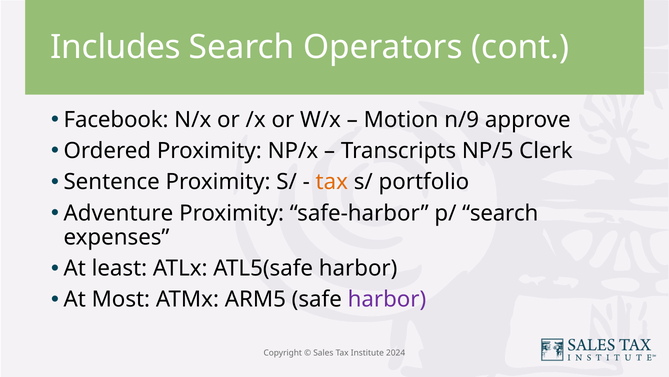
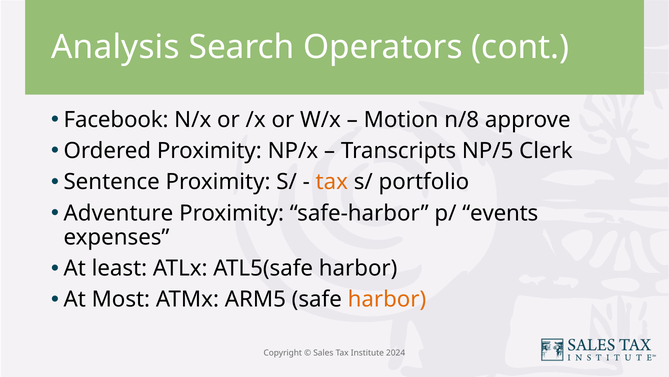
Includes: Includes -> Analysis (115, 47)
n/9: n/9 -> n/8 (462, 120)
p/ search: search -> events (500, 213)
harbor colour: purple -> orange (387, 299)
